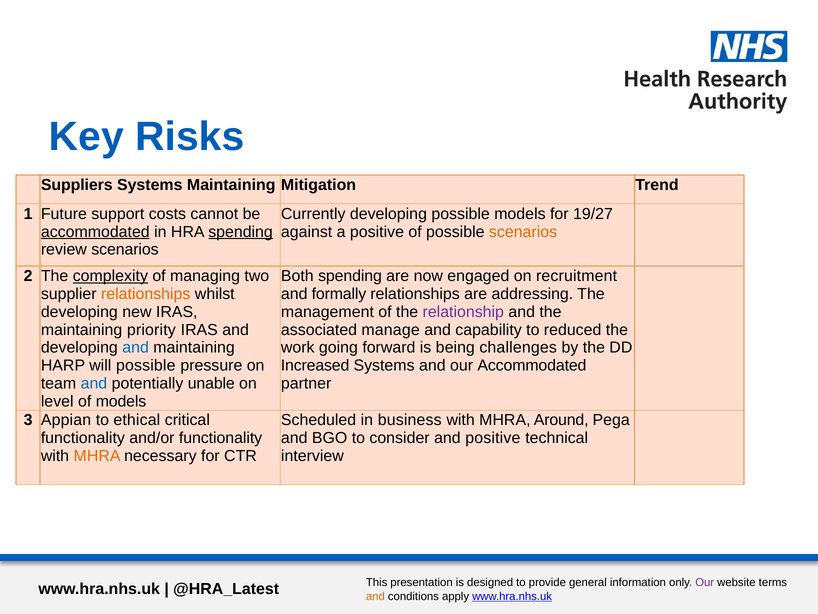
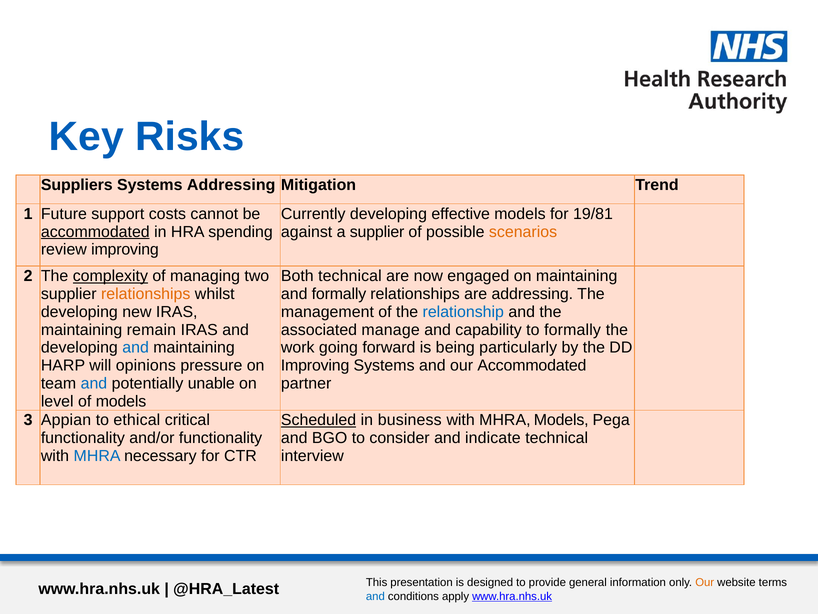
Systems Maintaining: Maintaining -> Addressing (231, 185)
developing possible: possible -> effective (461, 214)
19/27: 19/27 -> 19/81 (593, 214)
spending underline: present -> none (241, 232)
a positive: positive -> supplier (377, 232)
review scenarios: scenarios -> improving (125, 249)
Both spending: spending -> technical (350, 276)
on recruitment: recruitment -> maintaining (577, 276)
relationship colour: purple -> blue (463, 312)
priority: priority -> remain (151, 330)
to reduced: reduced -> formally (573, 330)
challenges: challenges -> particularly (518, 347)
will possible: possible -> opinions (146, 365)
Increased: Increased -> Improving (315, 365)
Scheduled underline: none -> present (319, 420)
MHRA Around: Around -> Models (561, 420)
and positive: positive -> indicate (493, 438)
MHRA colour: orange -> blue (97, 456)
Our colour: purple -> orange (705, 582)
and colour: orange -> blue (375, 596)
